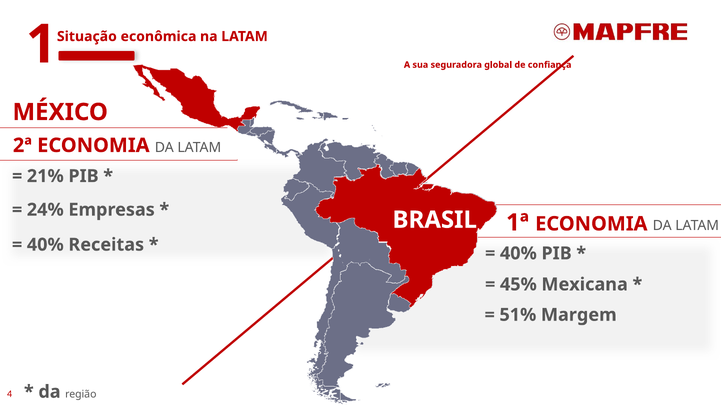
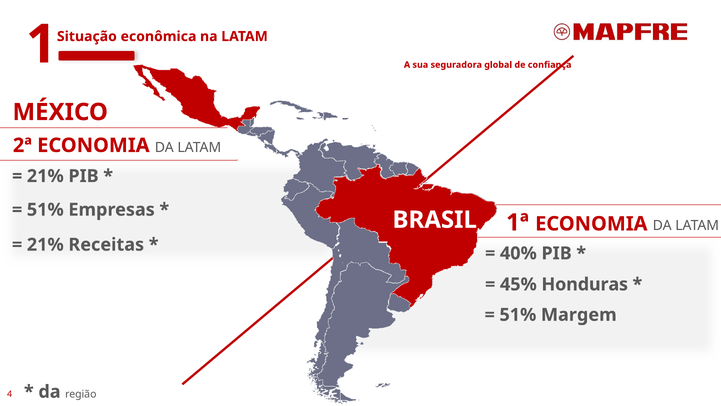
24%: 24% -> 51% (45, 210)
40%: 40% -> 21% (45, 244)
Mexicana: Mexicana -> Honduras (585, 284)
